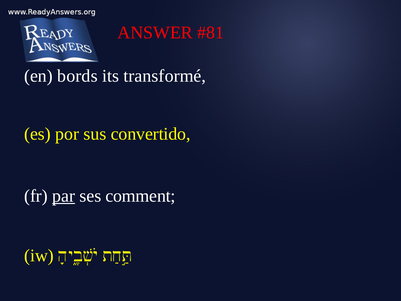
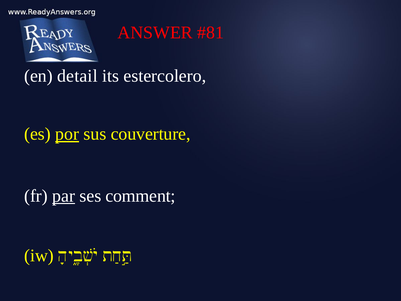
bords: bords -> detail (77, 76)
transformé: transformé -> estercolero (165, 76)
por underline: none -> present (67, 134)
convertido: convertido -> couverture (151, 134)
